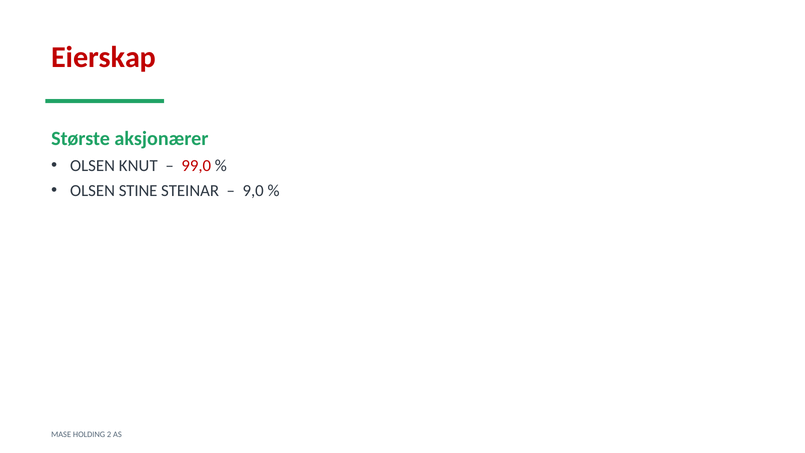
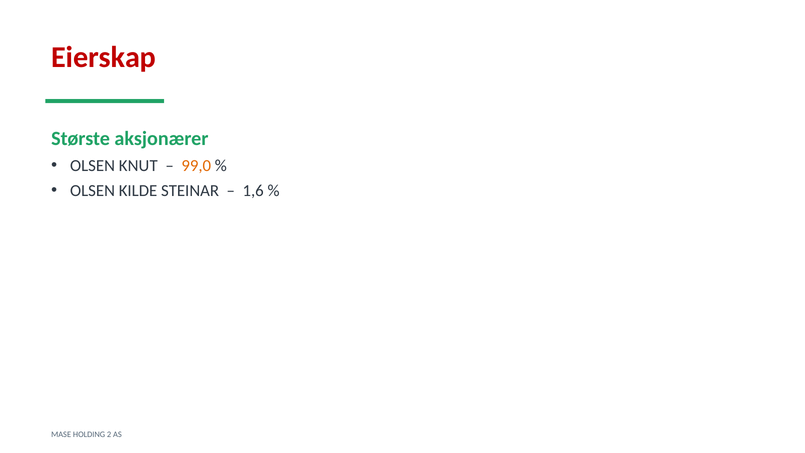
99,0 colour: red -> orange (196, 166)
STINE: STINE -> KILDE (138, 191)
9,0: 9,0 -> 1,6 (253, 191)
